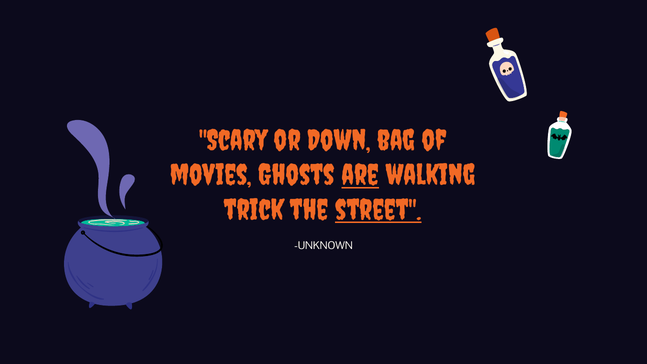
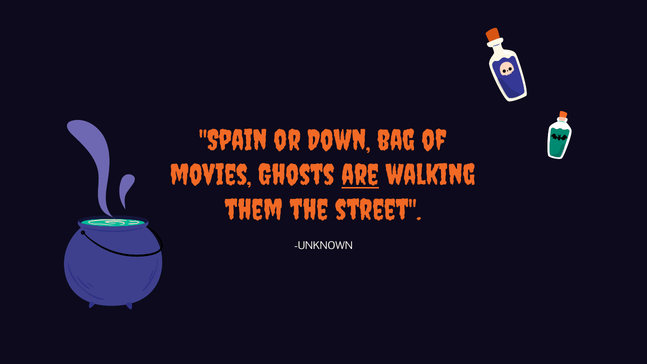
Scary: Scary -> Spain (233, 141)
trick: trick -> them (254, 210)
street underline: present -> none (378, 210)
